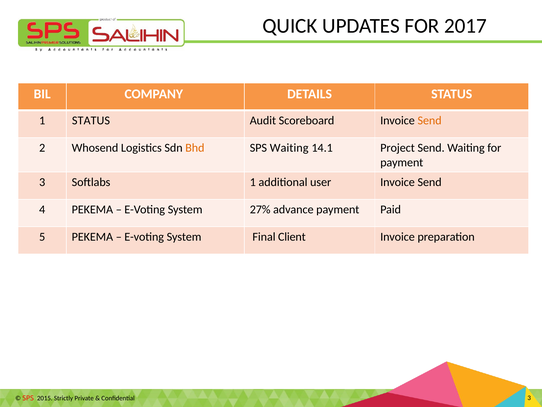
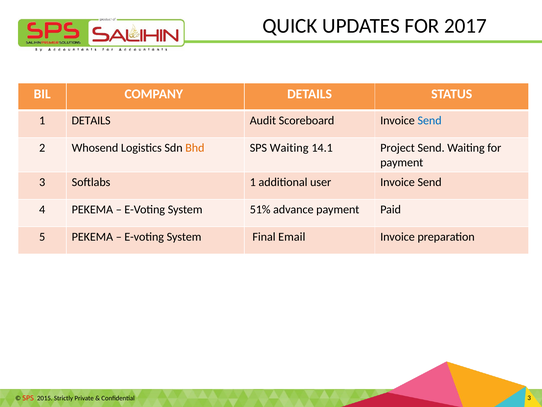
1 STATUS: STATUS -> DETAILS (91, 120)
Send colour: orange -> blue (430, 120)
27%: 27% -> 51% (260, 209)
Client: Client -> Email (292, 237)
